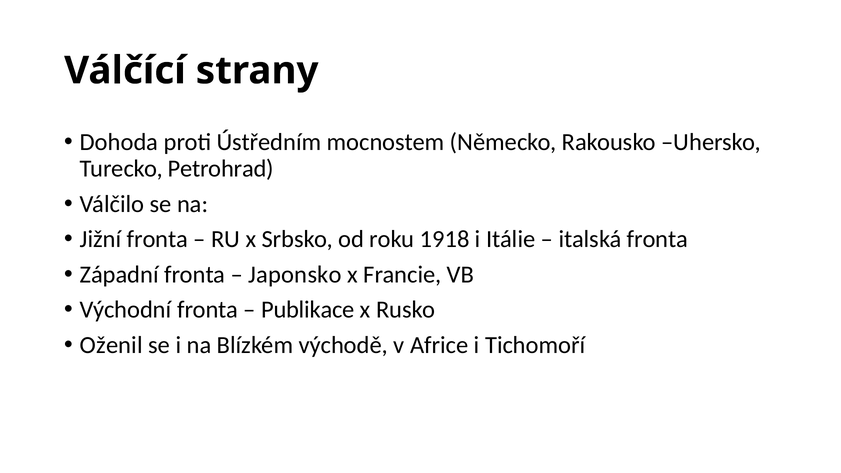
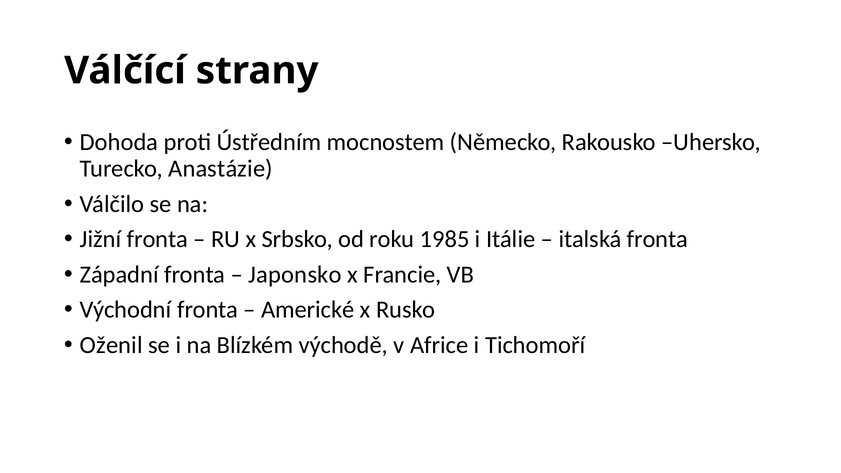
Petrohrad: Petrohrad -> Anastázie (221, 169)
1918: 1918 -> 1985 (445, 239)
Publikace: Publikace -> Americké (308, 310)
